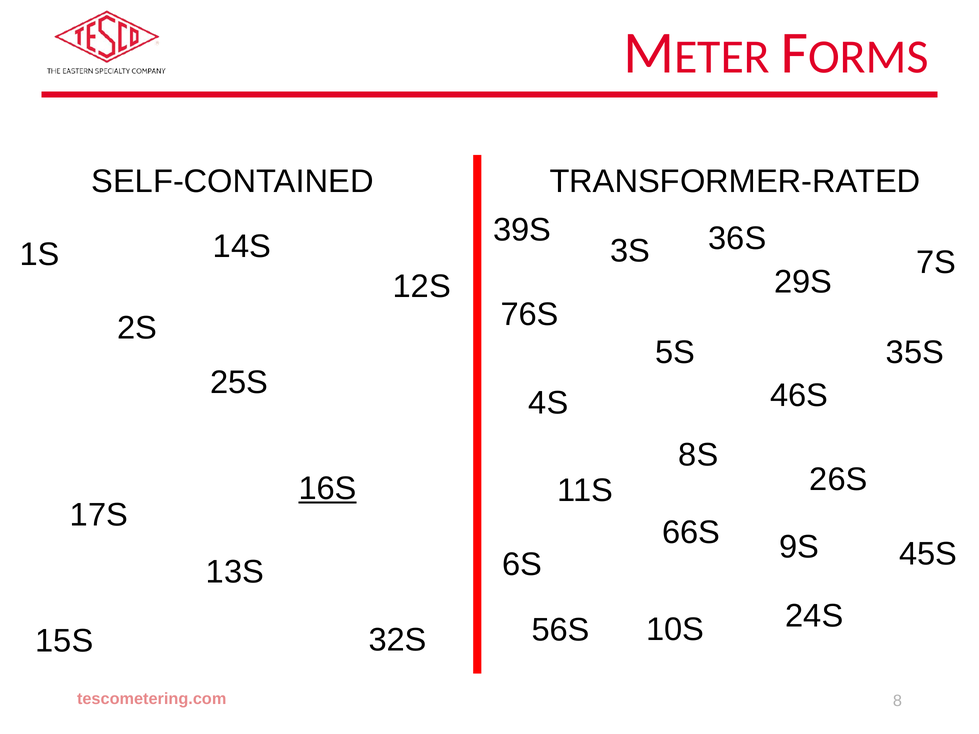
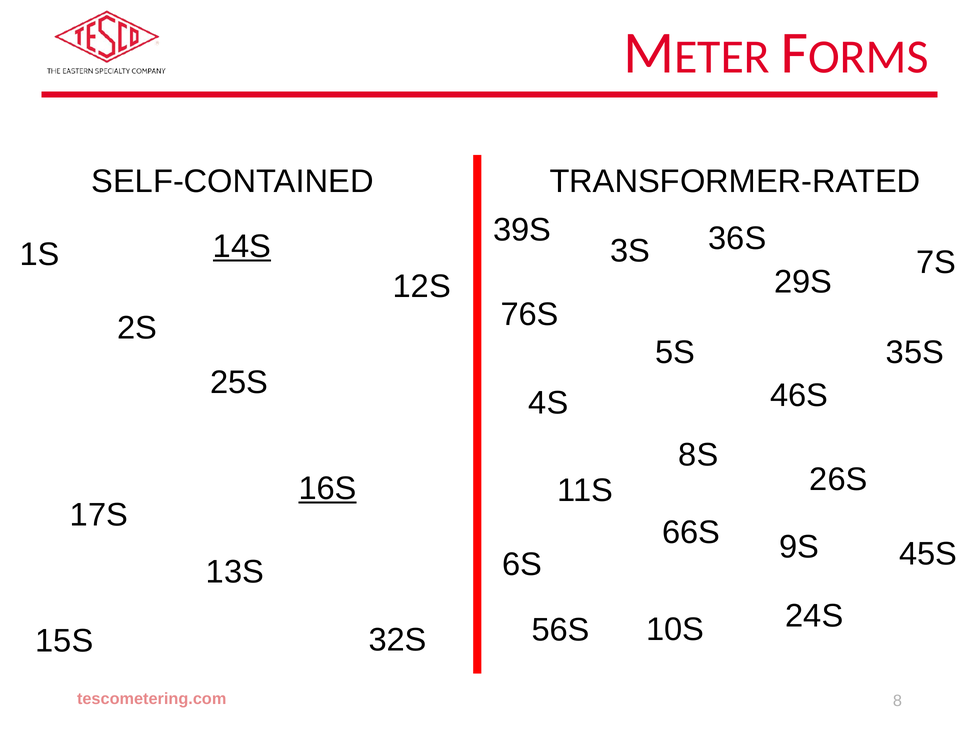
14S underline: none -> present (242, 246)
